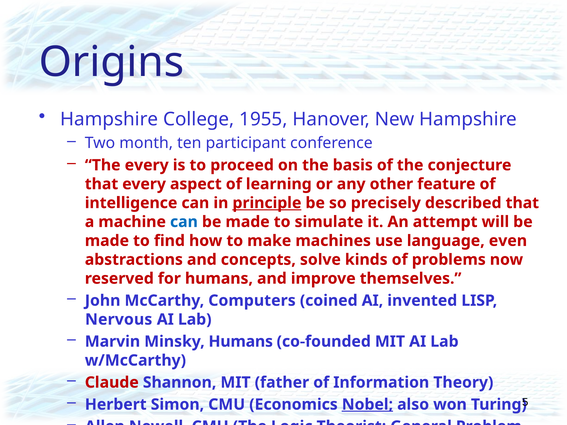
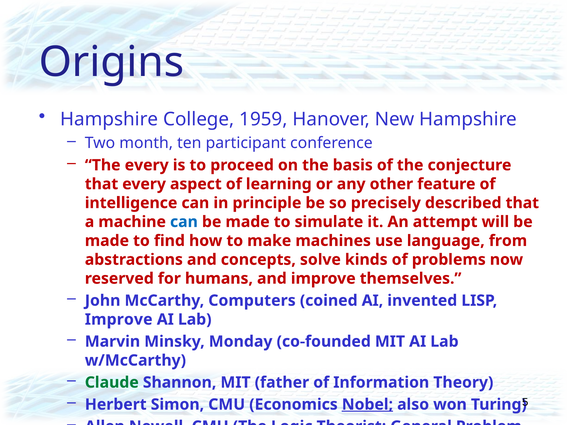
1955: 1955 -> 1959 (263, 119)
principle underline: present -> none (267, 203)
even: even -> from (508, 241)
Nervous: Nervous -> Improve (119, 320)
Minsky Humans: Humans -> Monday (241, 342)
Claude colour: red -> green (112, 383)
